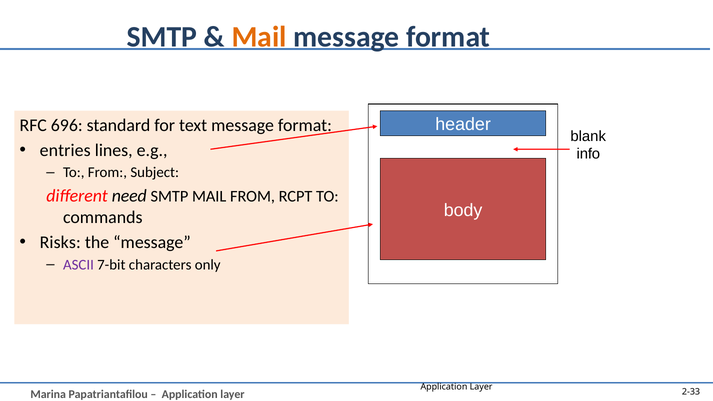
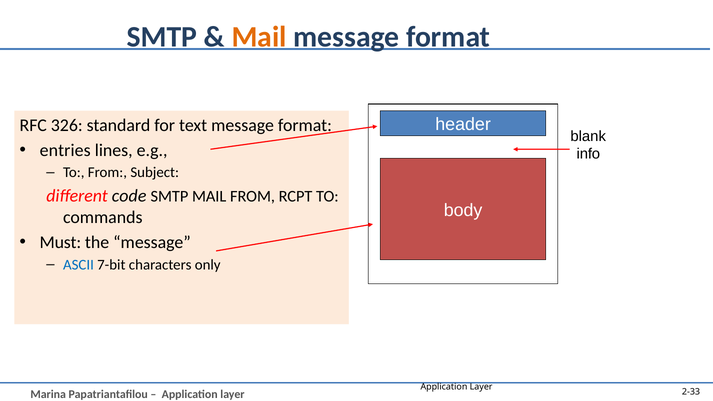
696: 696 -> 326 (67, 125)
need: need -> code (129, 196)
Risks: Risks -> Must (60, 242)
ASCII colour: purple -> blue (78, 265)
